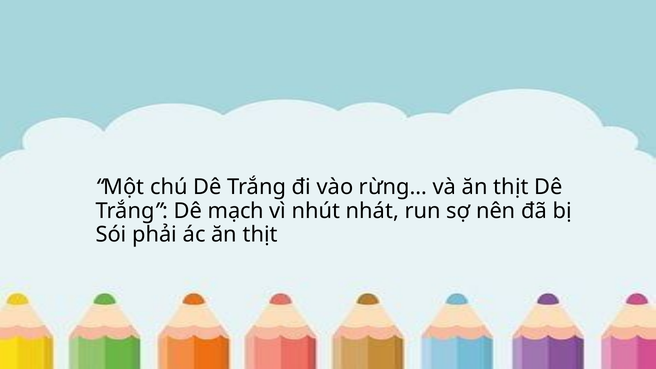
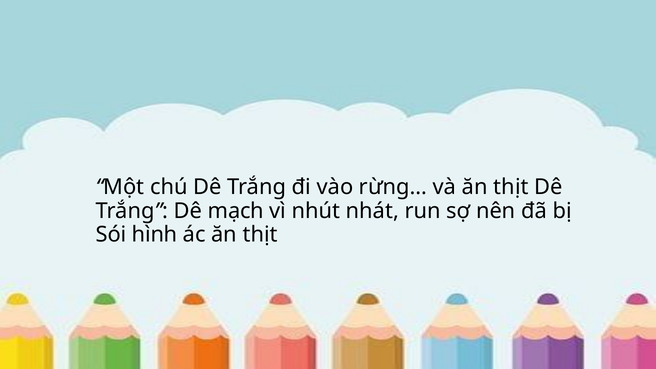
phải: phải -> hình (155, 234)
